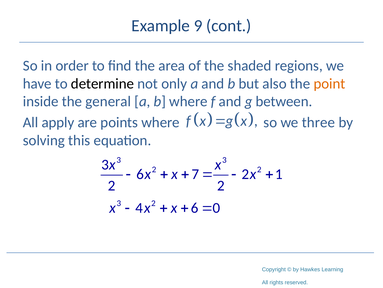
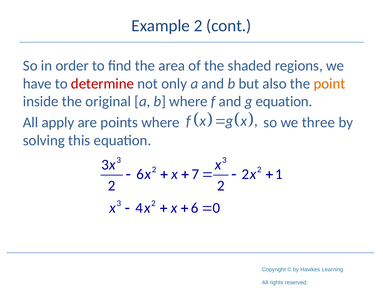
Example 9: 9 -> 2 (198, 26)
determine colour: black -> red (102, 83)
general: general -> original (108, 101)
g between: between -> equation (284, 101)
